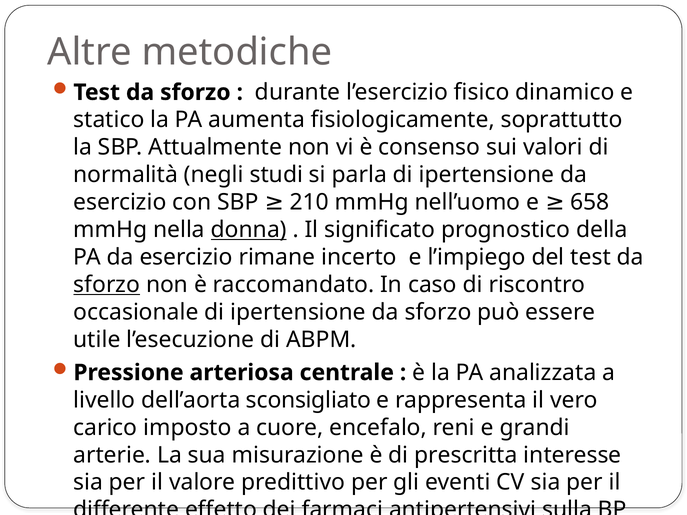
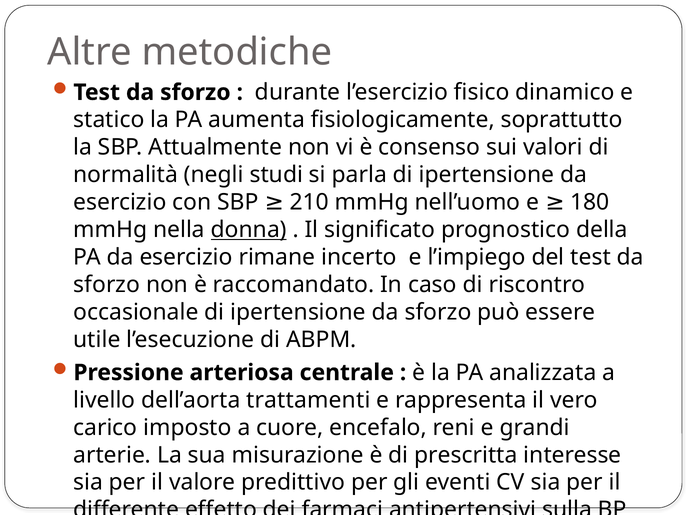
658: 658 -> 180 (590, 202)
sforzo underline: present -> none (107, 285)
sconsigliato: sconsigliato -> trattamenti (308, 400)
